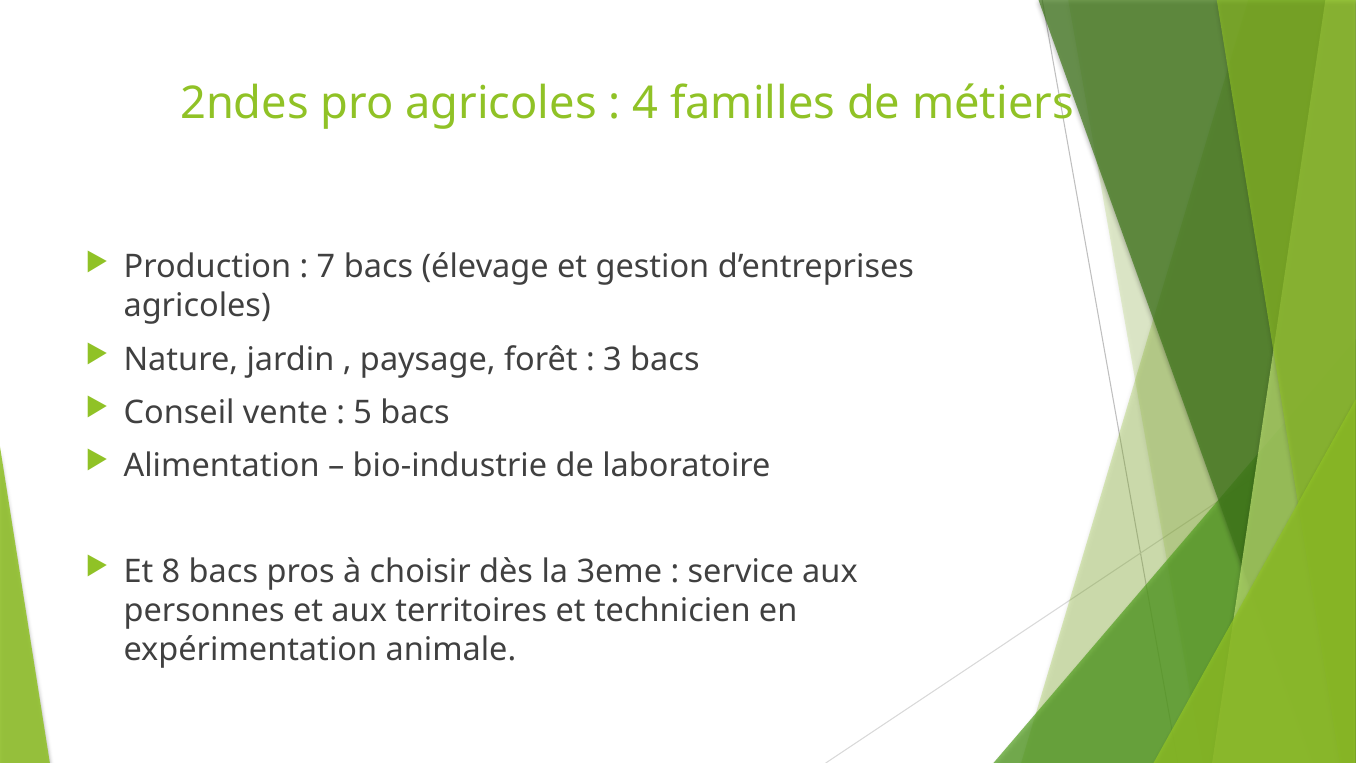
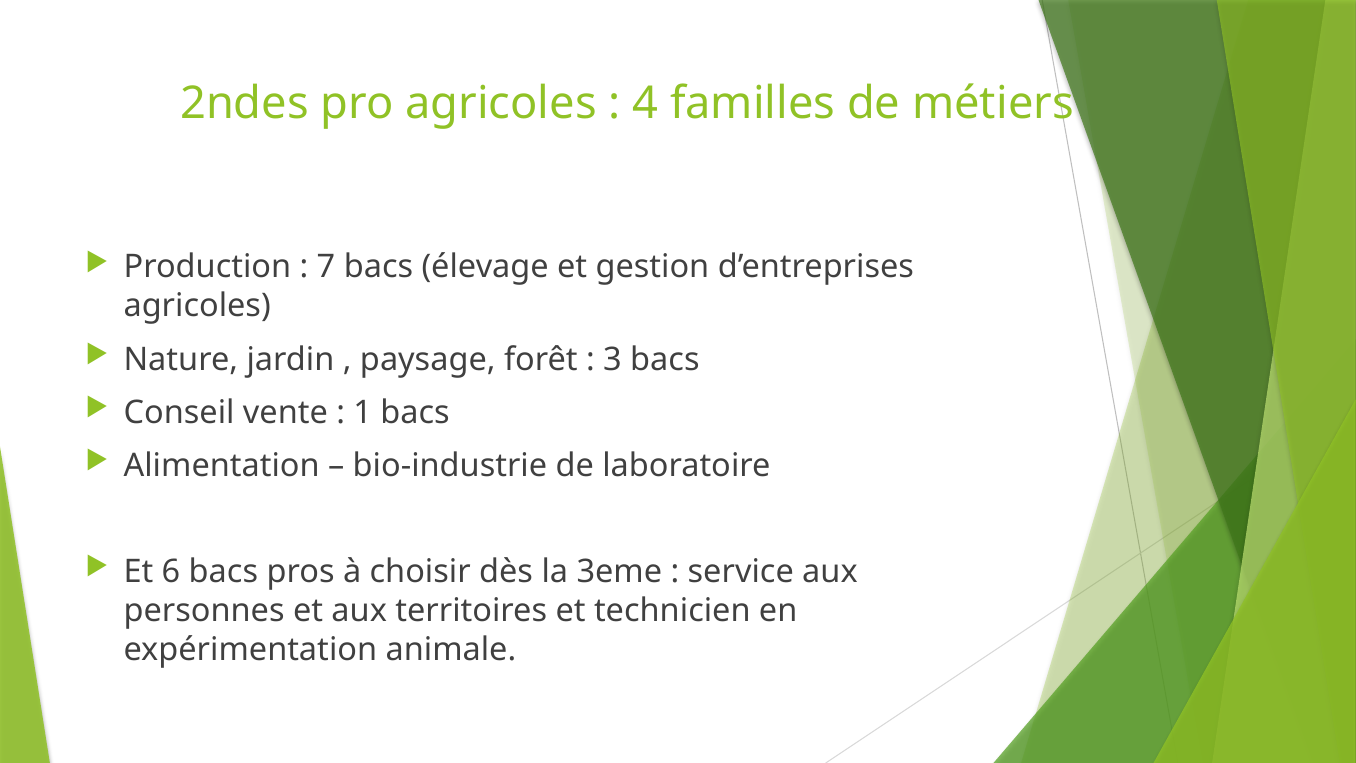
5: 5 -> 1 (363, 412)
8: 8 -> 6 (171, 572)
